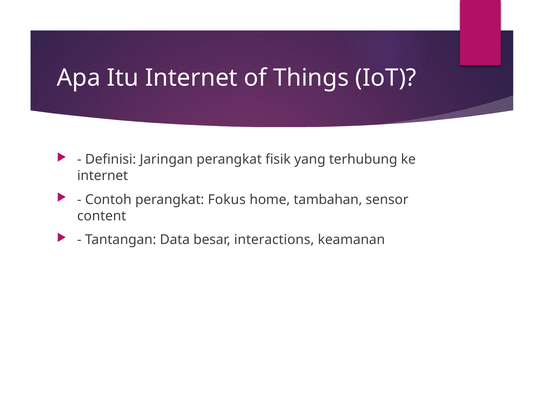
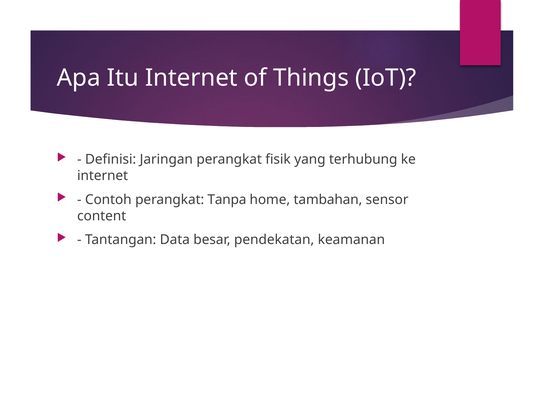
Fokus: Fokus -> Tanpa (227, 200)
interactions: interactions -> pendekatan (274, 240)
